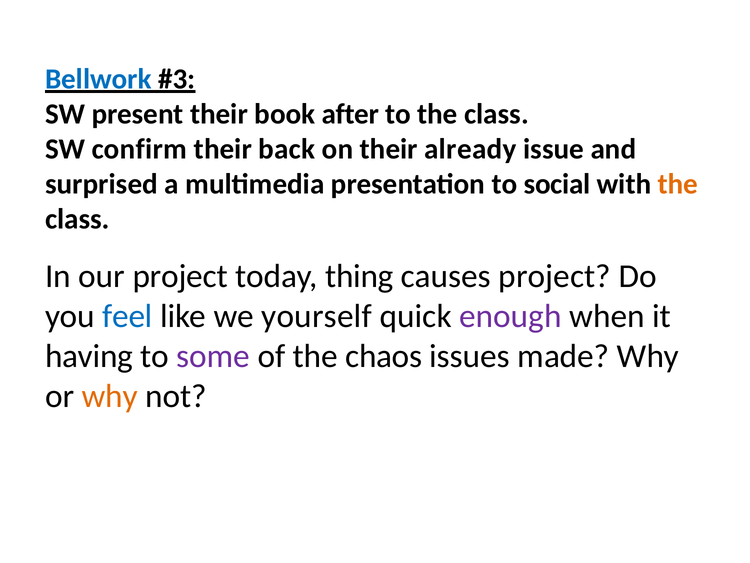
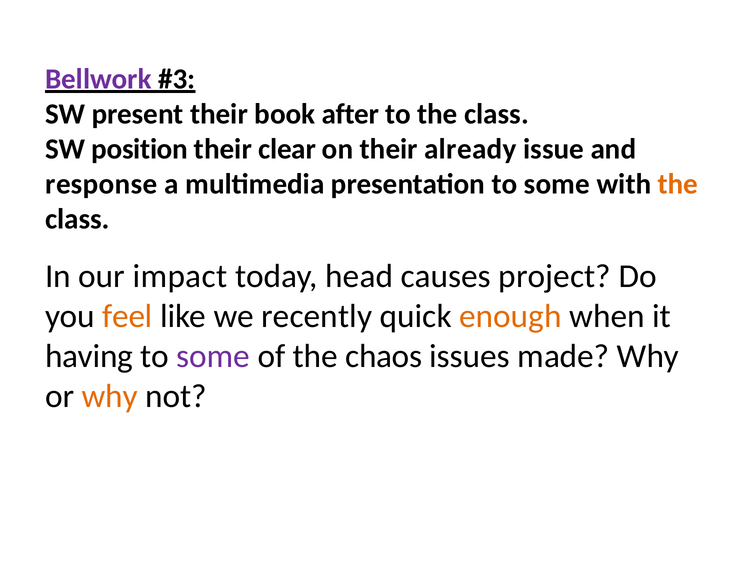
Bellwork colour: blue -> purple (98, 79)
confirm: confirm -> position (140, 149)
back: back -> clear (287, 149)
surprised: surprised -> response (101, 184)
presentation to social: social -> some (557, 184)
our project: project -> impact (180, 276)
thing: thing -> head (359, 276)
feel colour: blue -> orange (127, 316)
yourself: yourself -> recently (317, 316)
enough colour: purple -> orange (510, 316)
